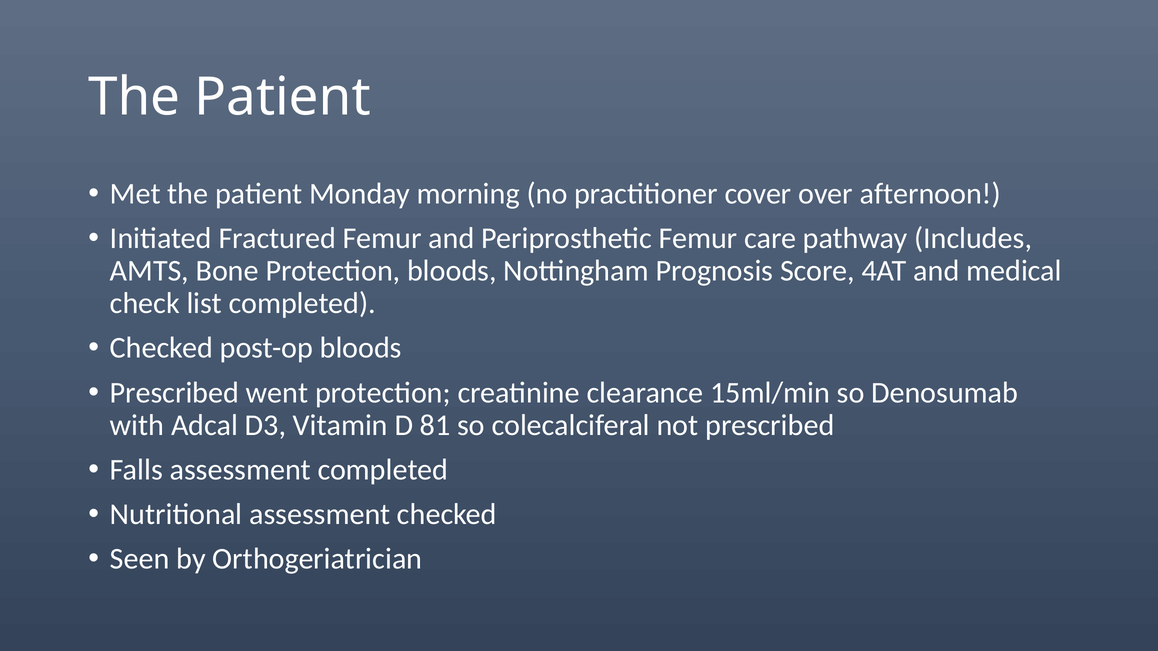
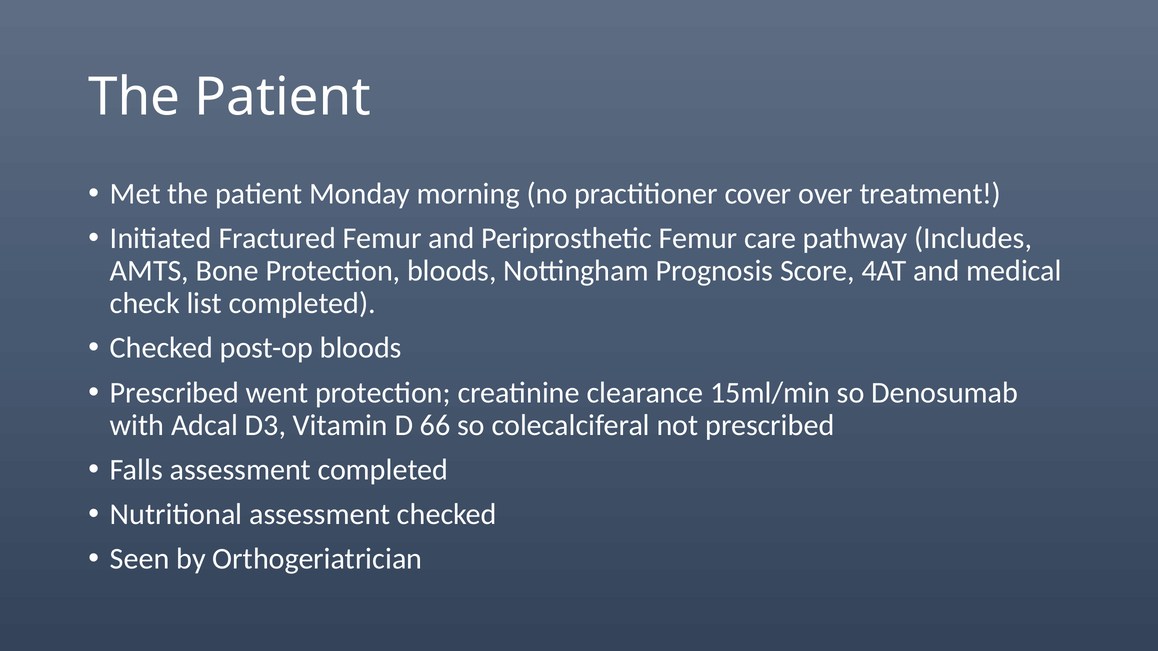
afternoon: afternoon -> treatment (930, 194)
81: 81 -> 66 (435, 425)
